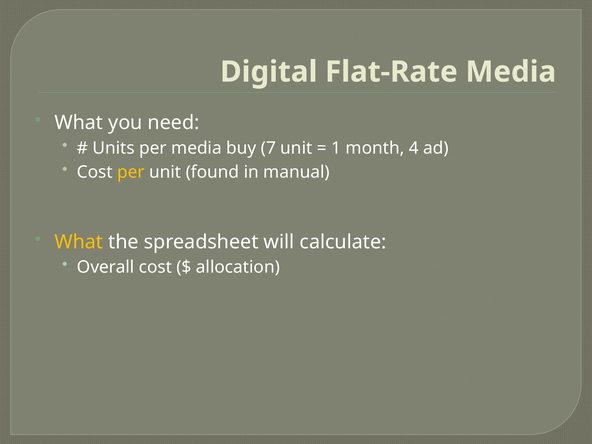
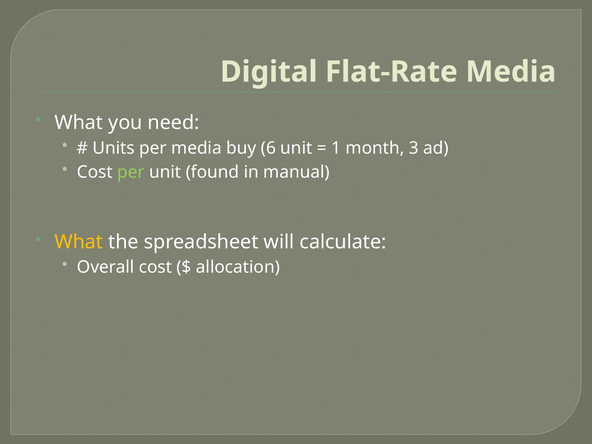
7: 7 -> 6 (268, 148)
4: 4 -> 3 (414, 148)
per colour: yellow -> light green (131, 172)
